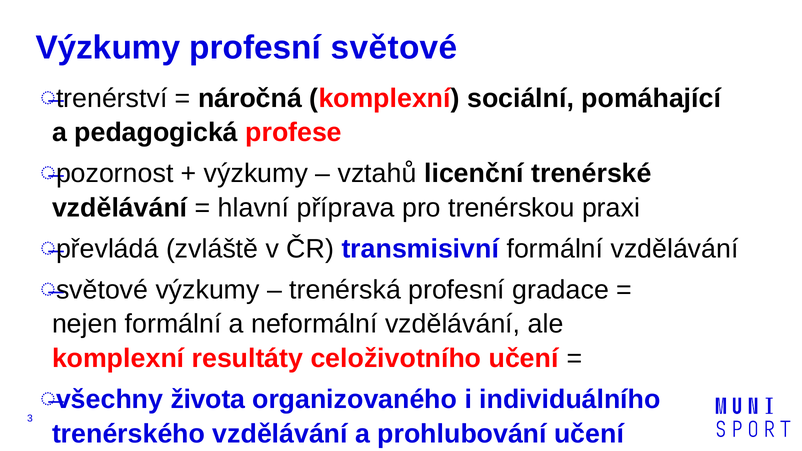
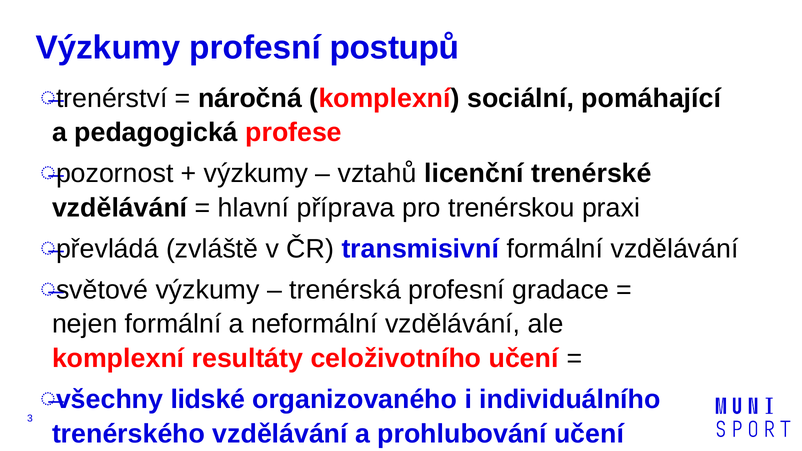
profesní světové: světové -> postupů (394, 48)
života: života -> lidské (208, 400)
